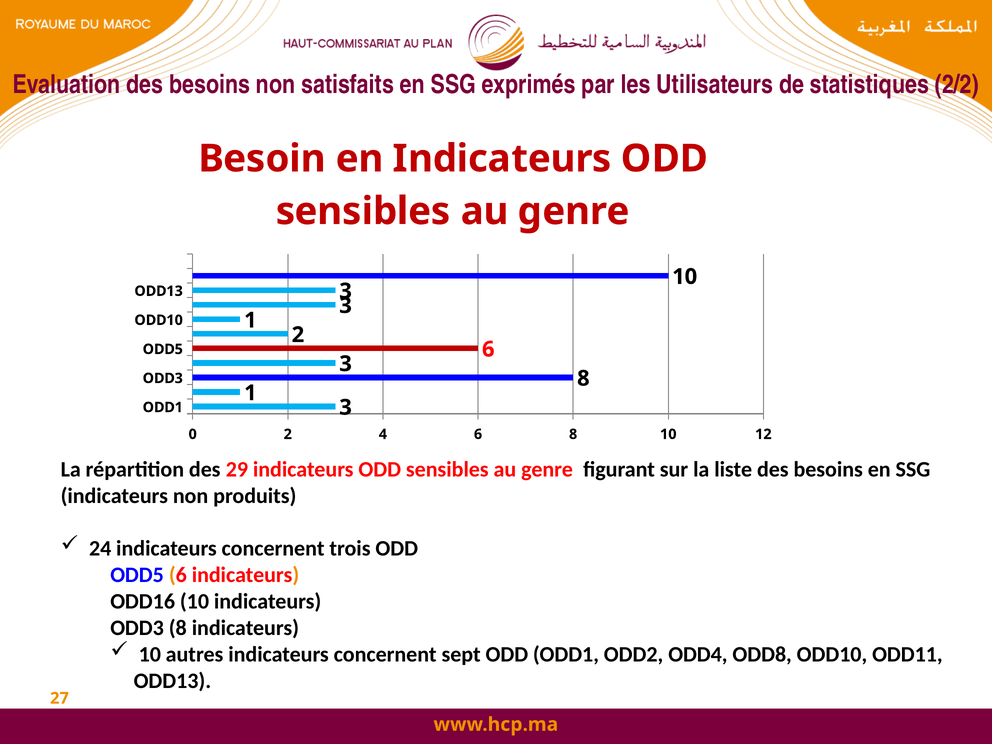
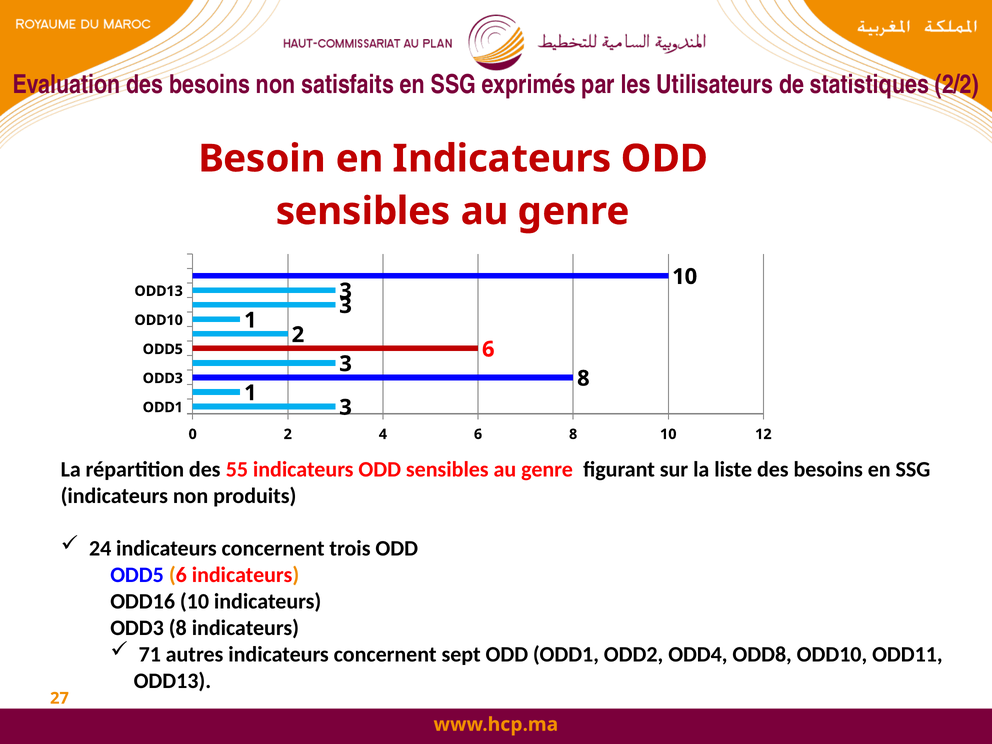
29: 29 -> 55 (237, 469)
10: 10 -> 71 (150, 654)
